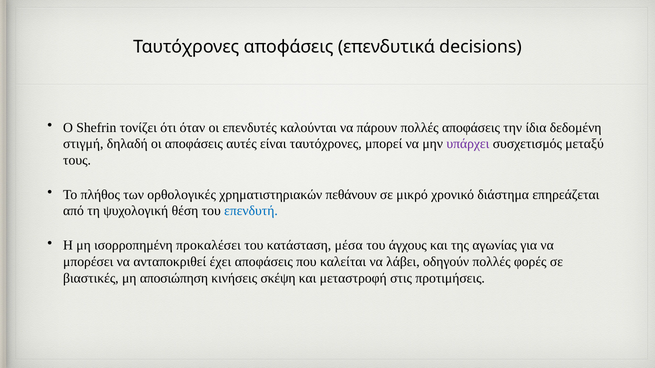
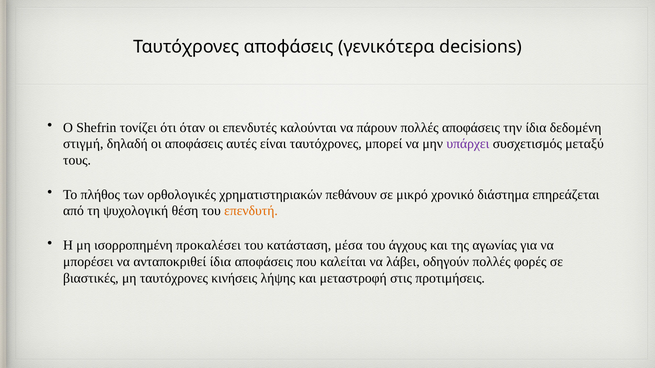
επενδυτικά: επενδυτικά -> γενικότερα (386, 47)
επενδυτή colour: blue -> orange (251, 211)
ανταποκριθεί έχει: έχει -> ίδια (220, 262)
μη αποσιώπηση: αποσιώπηση -> ταυτόχρονες (174, 278)
σκέψη: σκέψη -> λήψης (278, 278)
